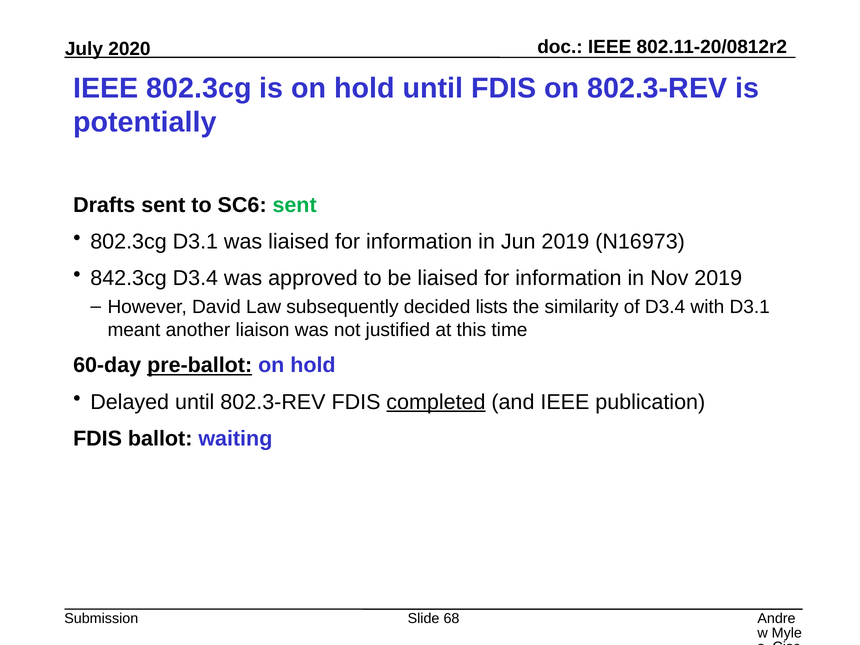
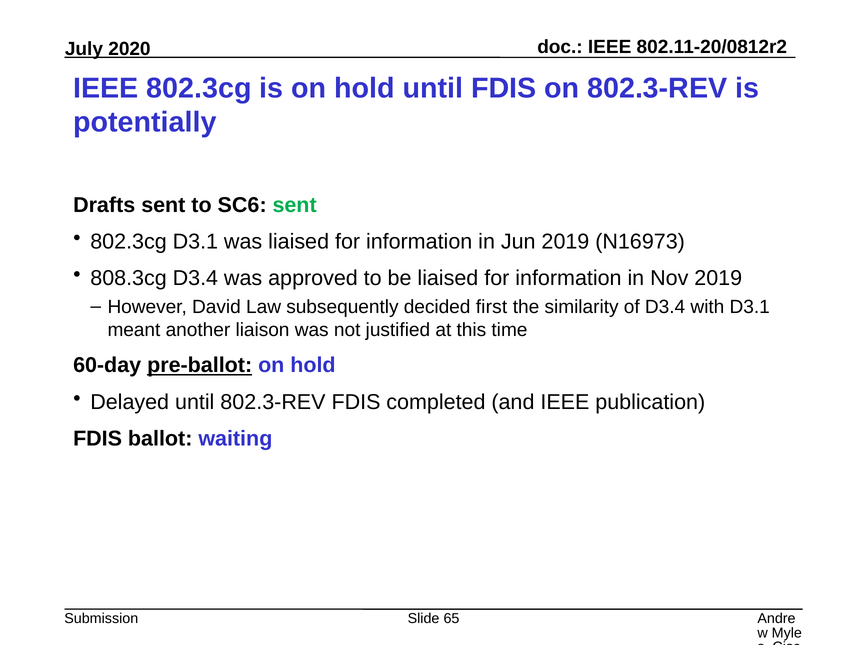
842.3cg: 842.3cg -> 808.3cg (129, 278)
lists: lists -> first (492, 307)
completed underline: present -> none (436, 402)
68: 68 -> 65 (451, 619)
